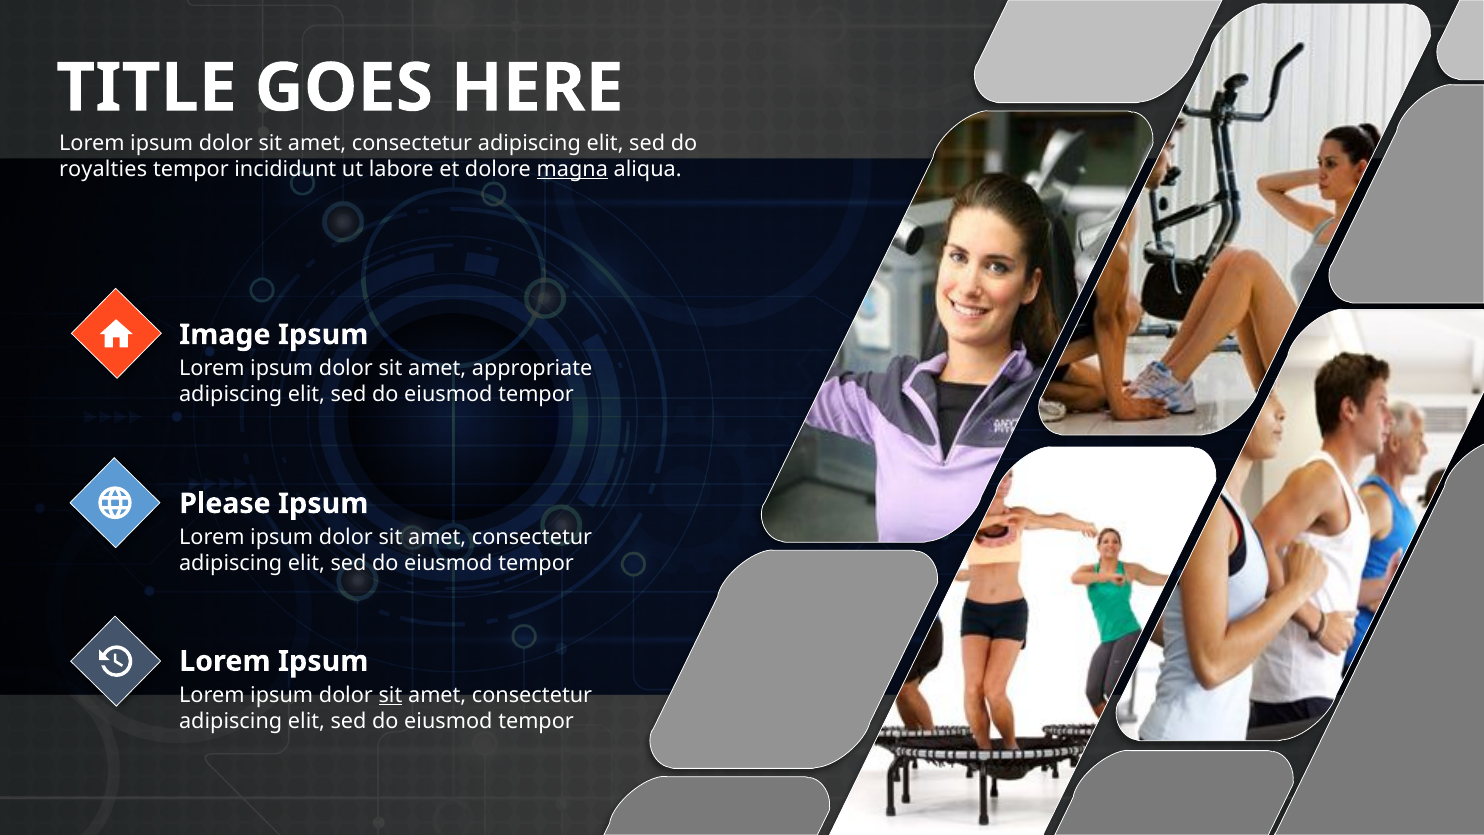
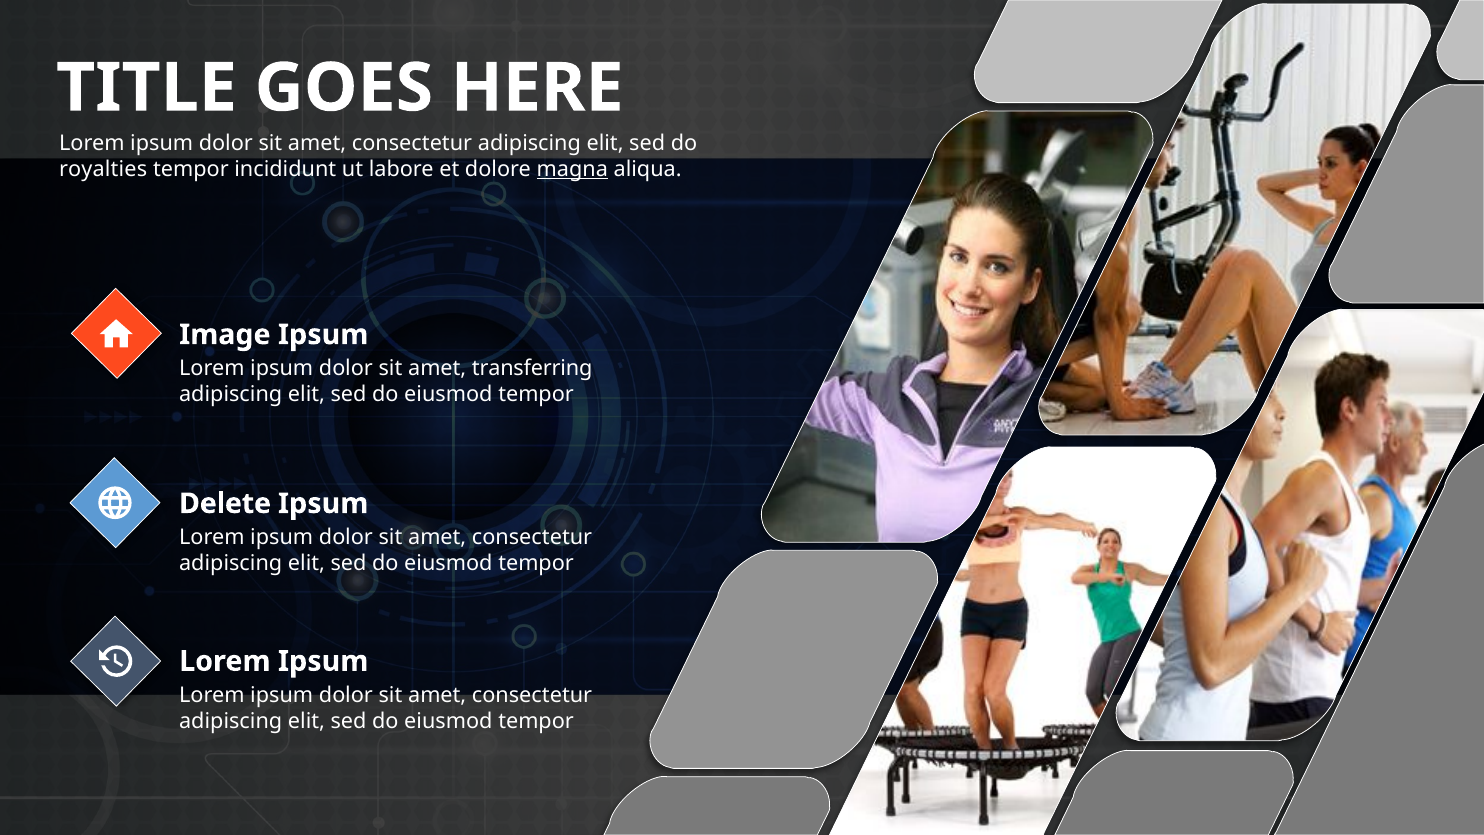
appropriate: appropriate -> transferring (532, 369)
Please: Please -> Delete (225, 503)
sit underline: present -> none (390, 695)
